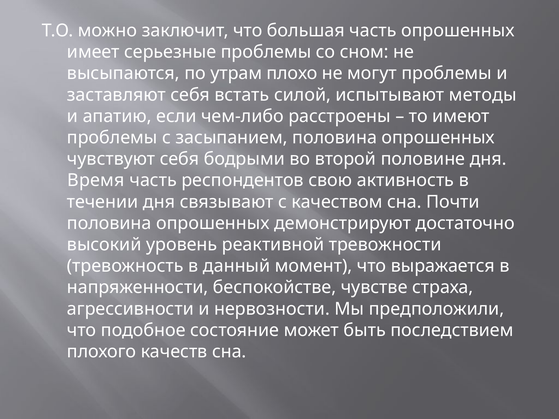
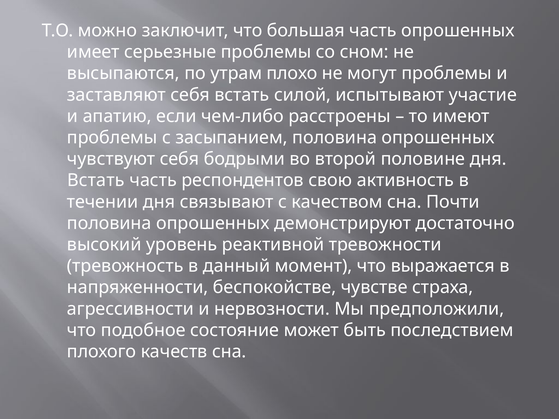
методы: методы -> участие (483, 95)
Время: Время -> Встать (96, 181)
